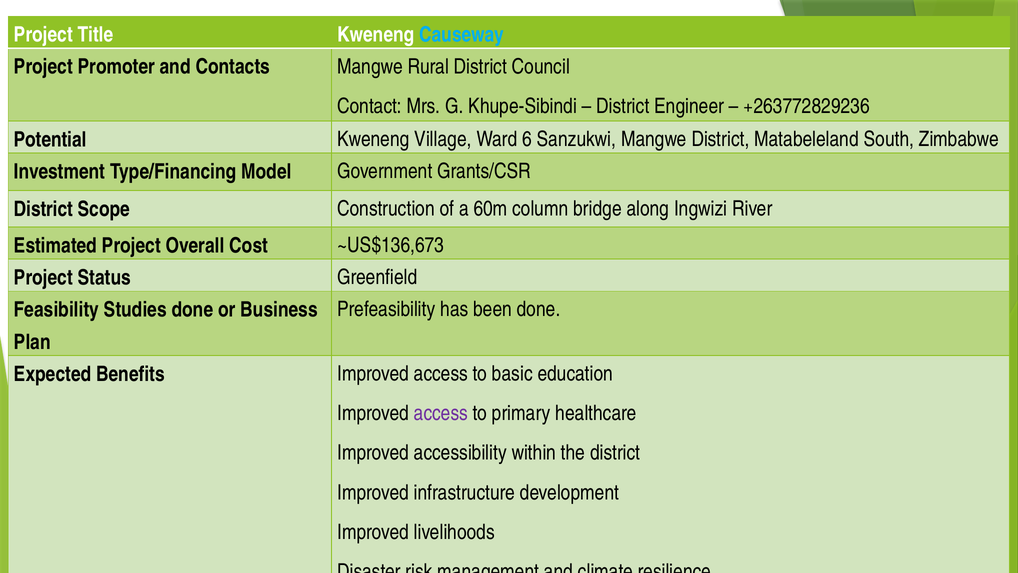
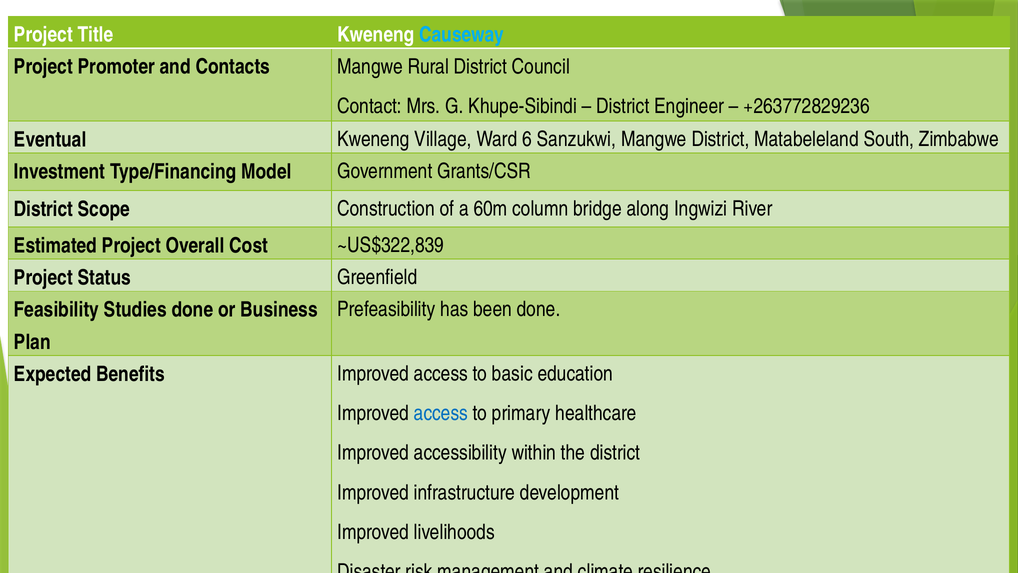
Potential: Potential -> Eventual (50, 140)
~US$136,673: ~US$136,673 -> ~US$322,839 (391, 245)
access colour: purple -> blue (441, 413)
